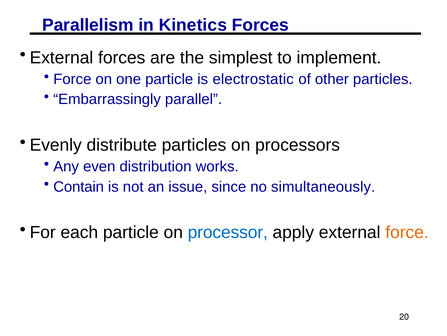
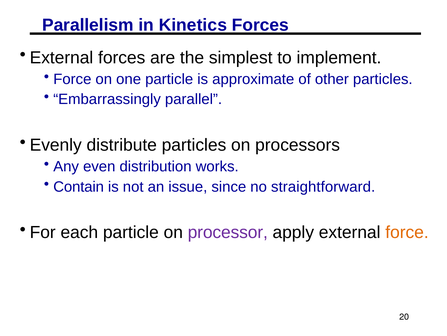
electrostatic: electrostatic -> approximate (253, 79)
simultaneously: simultaneously -> straightforward (323, 186)
processor colour: blue -> purple (228, 232)
